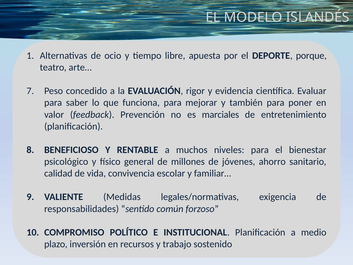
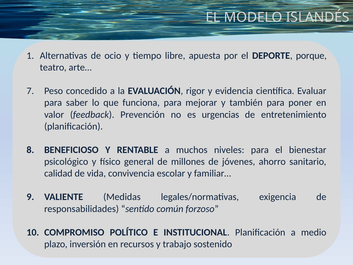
marciales: marciales -> urgencias (220, 114)
